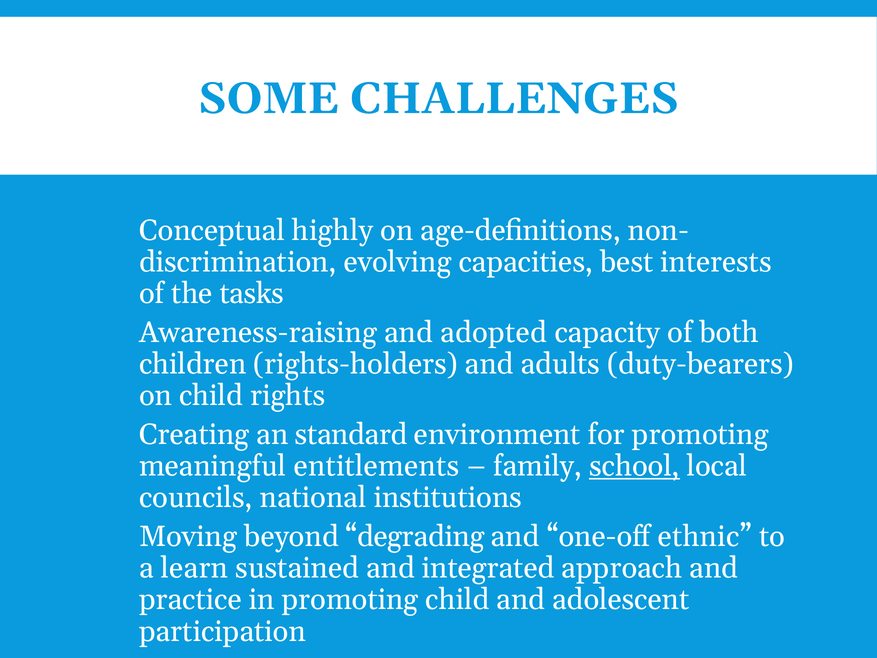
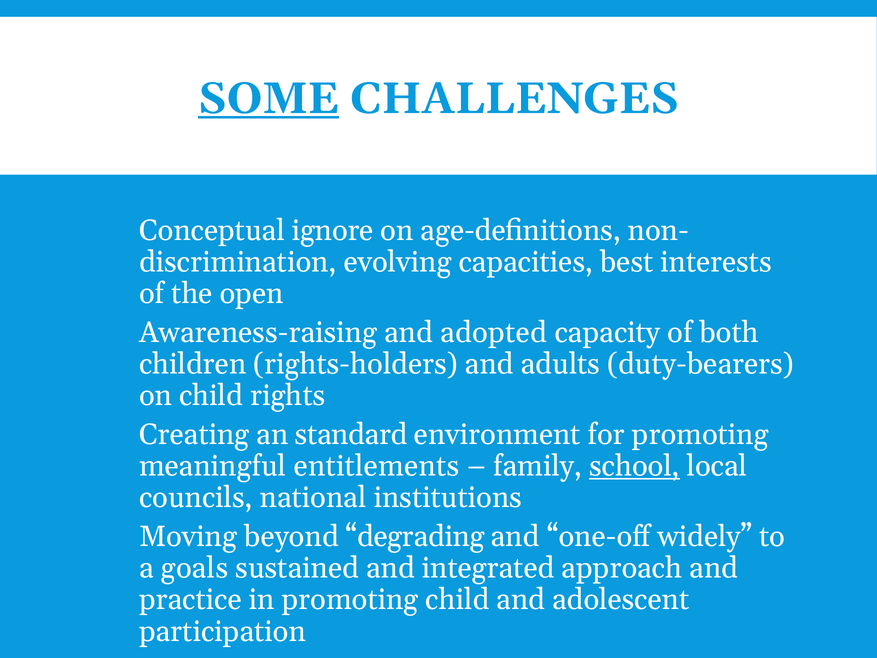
SOME underline: none -> present (269, 99)
highly: highly -> ignore (333, 230)
tasks: tasks -> open (252, 294)
ethnic: ethnic -> widely (705, 536)
learn: learn -> goals (195, 568)
